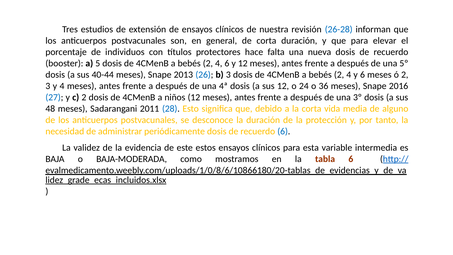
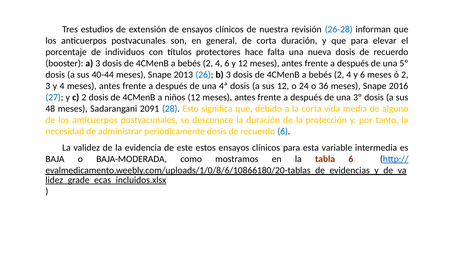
a 5: 5 -> 3 (98, 63)
2011: 2011 -> 2091 (150, 109)
